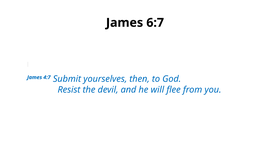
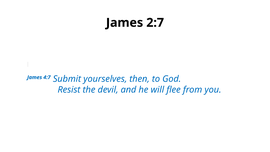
6:7: 6:7 -> 2:7 (155, 23)
